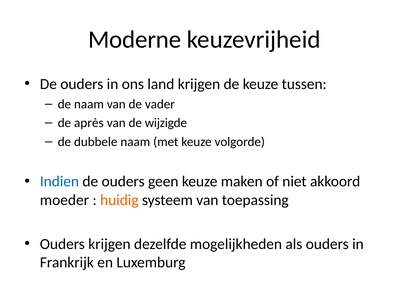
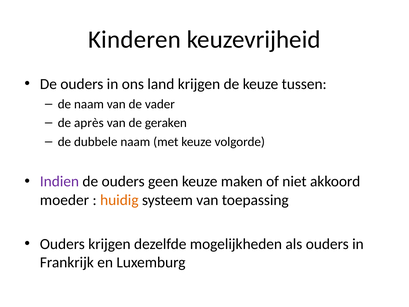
Moderne: Moderne -> Kinderen (135, 40)
wijzigde: wijzigde -> geraken (166, 123)
Indien colour: blue -> purple (59, 181)
